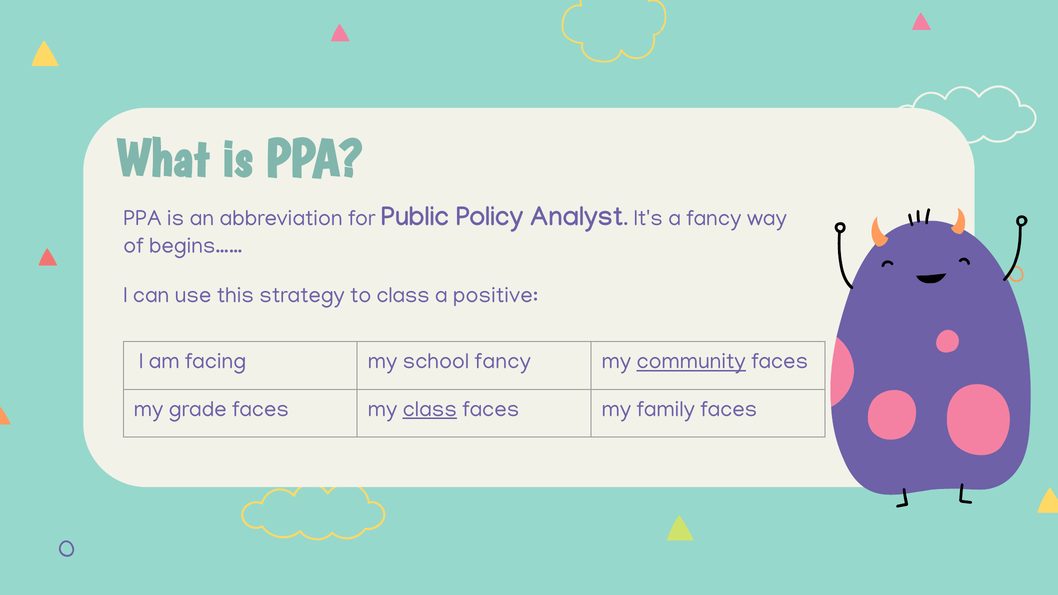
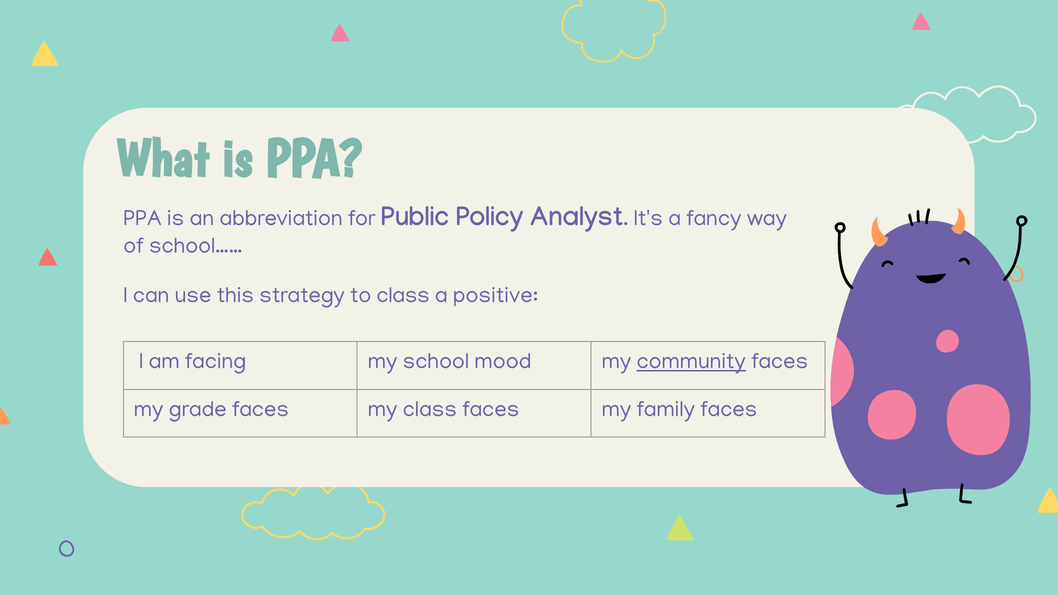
begins……: begins…… -> school…… (196, 245)
school fancy: fancy -> mood (503, 361)
class underline: present -> none (430, 409)
